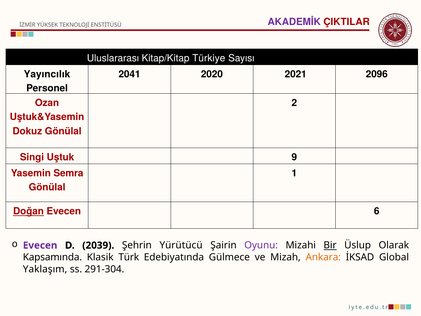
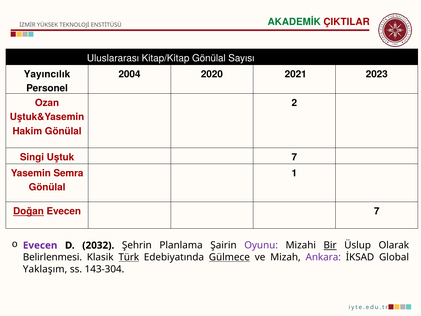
AKADEMİK colour: purple -> green (294, 22)
Kitap/Kitap Türkiye: Türkiye -> Gönülal (209, 58)
2041: 2041 -> 2004 (129, 74)
2096: 2096 -> 2023 (377, 74)
Dokuz: Dokuz -> Hakim (27, 131)
Uştuk 9: 9 -> 7 (294, 157)
Evecen 6: 6 -> 7 (377, 211)
2039: 2039 -> 2032 (98, 245)
Yürütücü: Yürütücü -> Planlama (181, 245)
Kapsamında: Kapsamında -> Belirlenmesi (52, 257)
Türk underline: none -> present (129, 257)
Gülmece underline: none -> present (229, 257)
Ankara colour: orange -> purple (323, 257)
291-304: 291-304 -> 143-304 (104, 269)
